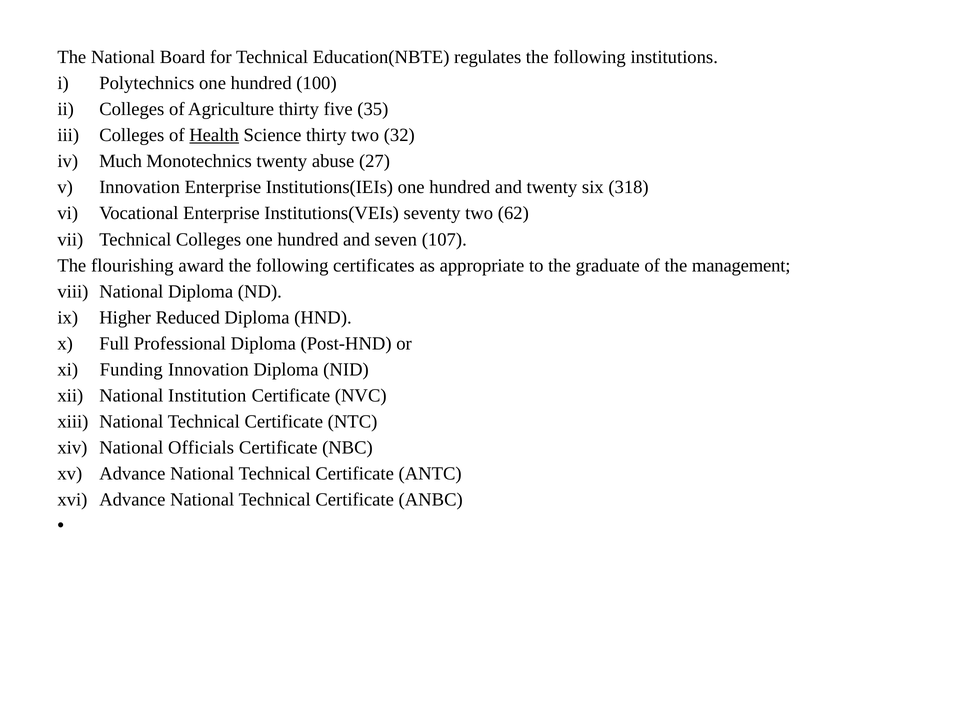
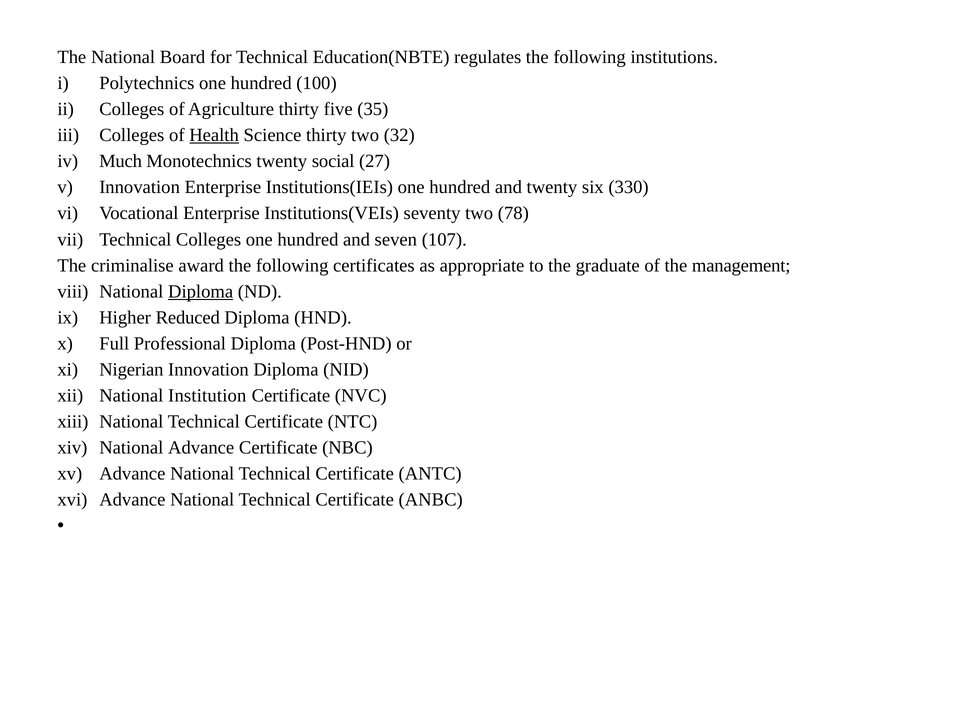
abuse: abuse -> social (333, 161)
318: 318 -> 330 (629, 187)
62: 62 -> 78 (513, 214)
flourishing: flourishing -> criminalise (132, 266)
Diploma underline: none -> present (201, 292)
Funding: Funding -> Nigerian (131, 370)
National Officials: Officials -> Advance (201, 448)
